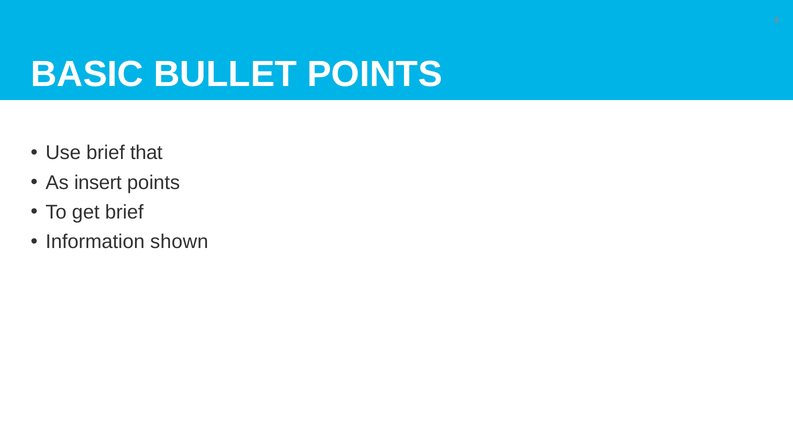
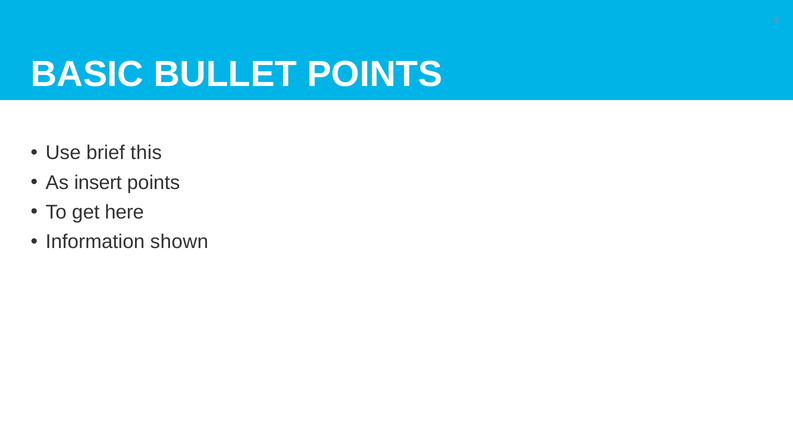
that: that -> this (146, 153)
get brief: brief -> here (124, 212)
